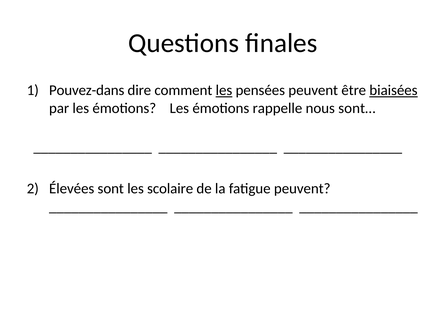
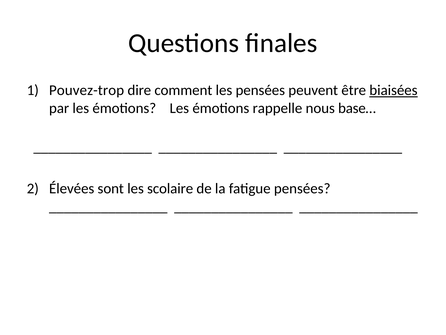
Pouvez-dans: Pouvez-dans -> Pouvez-trop (87, 90)
les underline: present -> none (224, 90)
sont…: sont… -> base… (357, 108)
fatigue peuvent: peuvent -> pensées (302, 188)
